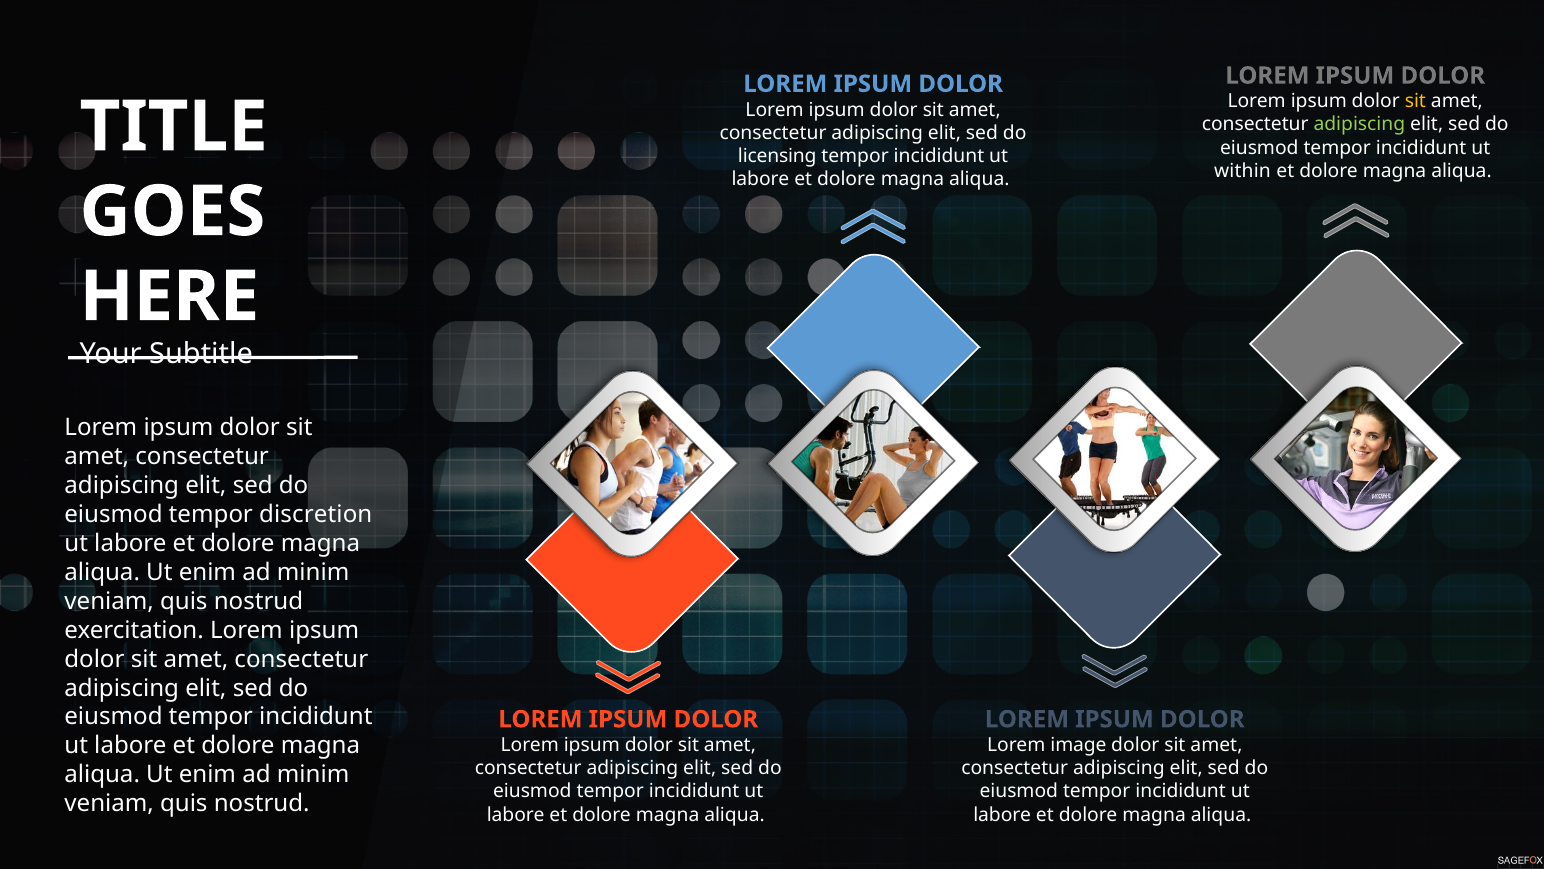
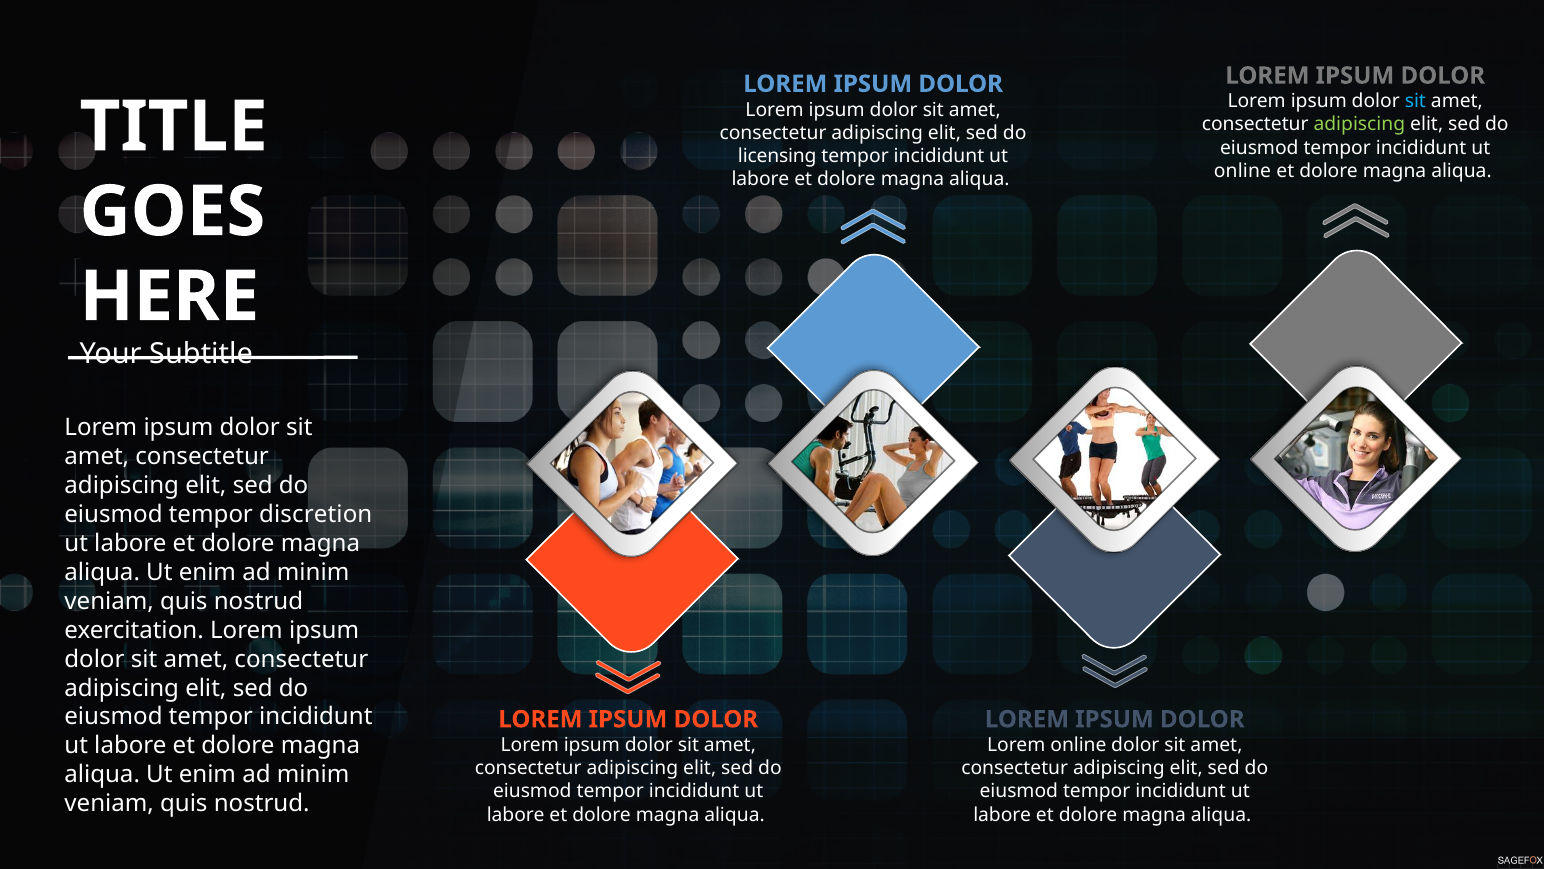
sit colour: yellow -> light blue (1415, 101)
within: within -> online (1242, 171)
Lorem image: image -> online (1078, 745)
